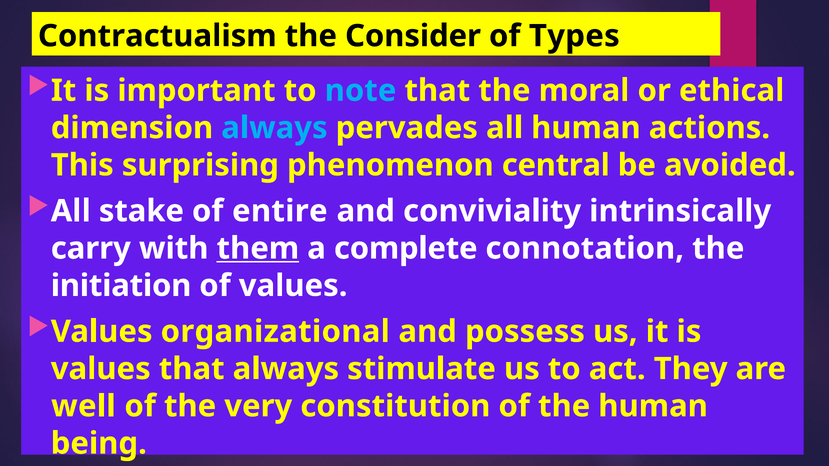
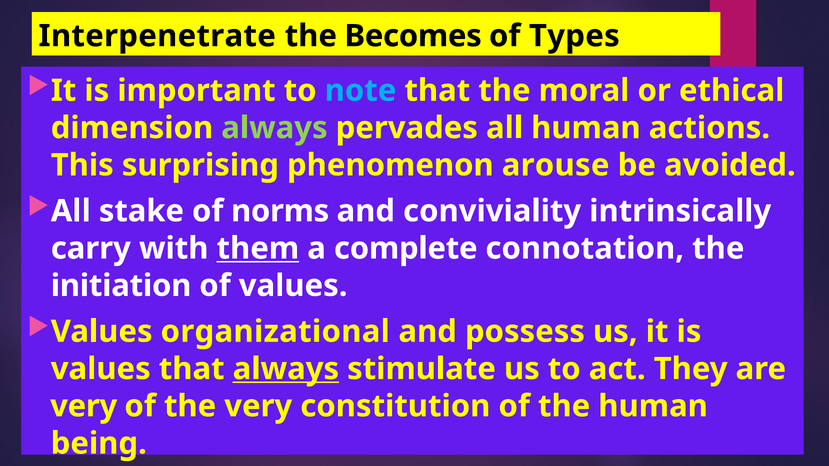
Contractualism: Contractualism -> Interpenetrate (157, 36)
Consider: Consider -> Becomes (413, 36)
always colour: light blue -> light green (274, 128)
central: central -> arouse (556, 165)
entire: entire -> norms (280, 211)
always underline: none -> present (286, 369)
well: well -> very (84, 406)
